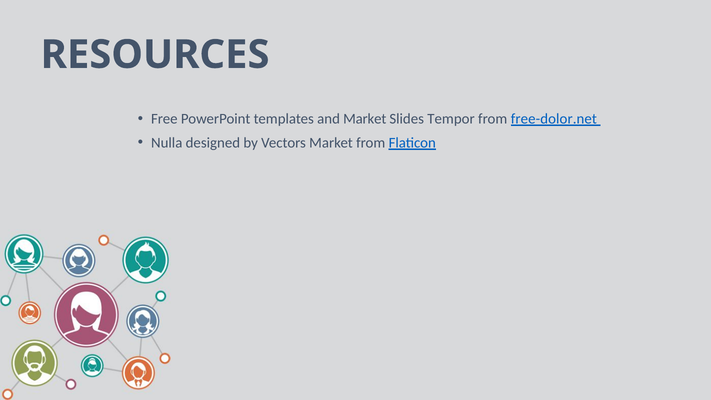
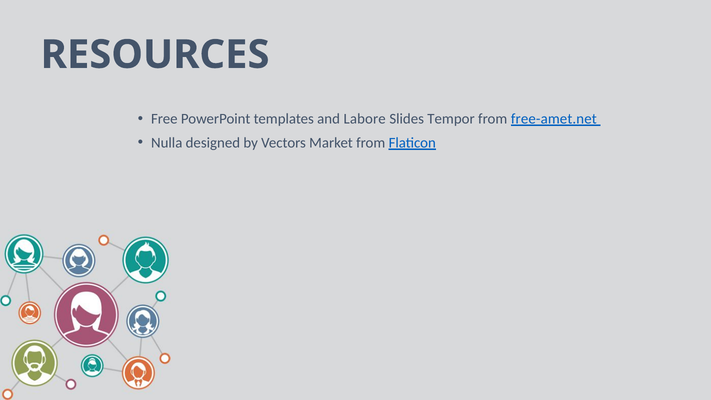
and Market: Market -> Labore (365, 119)
free-dolor.net: free-dolor.net -> free-amet.net (554, 119)
